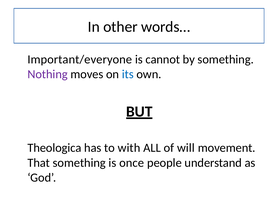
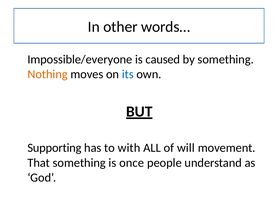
Important/everyone: Important/everyone -> Impossible/everyone (80, 59)
cannot: cannot -> caused (163, 59)
Nothing colour: purple -> orange (48, 74)
Theologica: Theologica -> Supporting (54, 148)
